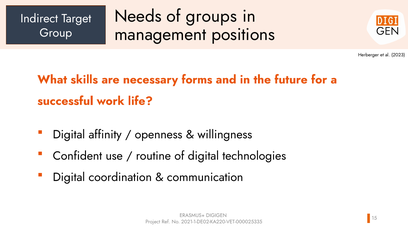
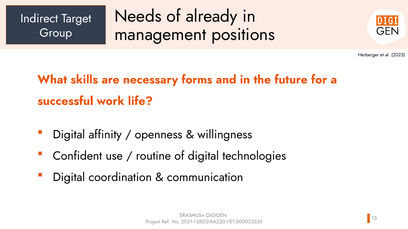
groups: groups -> already (212, 16)
